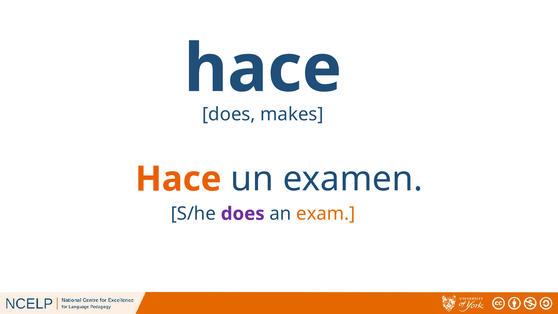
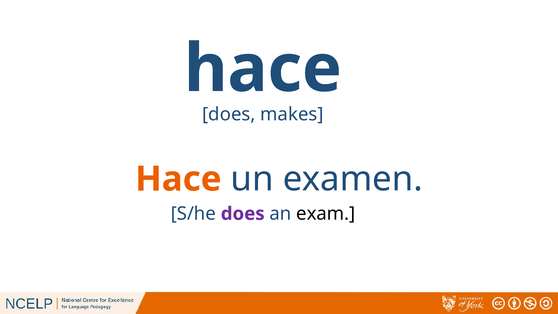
exam colour: orange -> black (326, 214)
